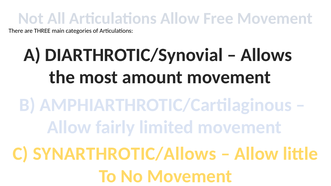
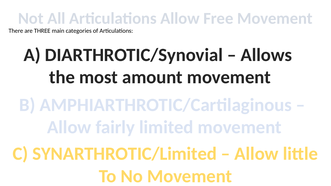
SYNARTHROTIC/Allows: SYNARTHROTIC/Allows -> SYNARTHROTIC/Limited (125, 154)
